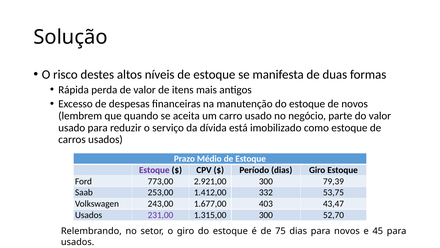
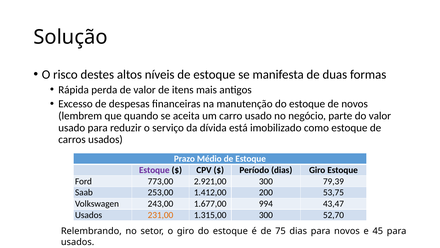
332: 332 -> 200 (266, 192)
403: 403 -> 994 (266, 203)
231,00 colour: purple -> orange (161, 215)
